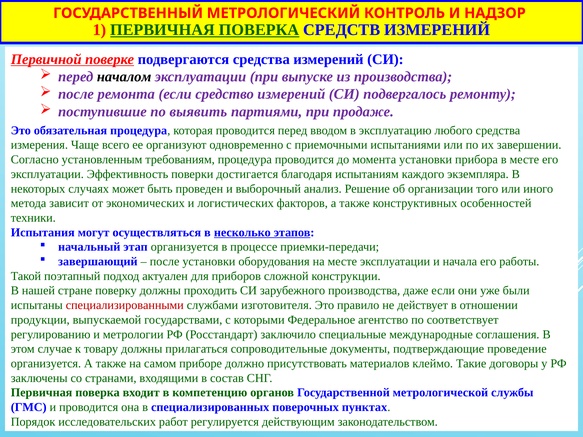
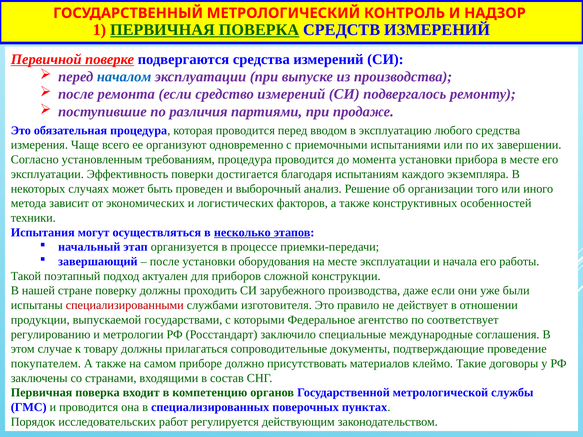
началом colour: black -> blue (124, 77)
выявить: выявить -> различия (198, 112)
организуется: организуется -> покупателем (46, 364)
